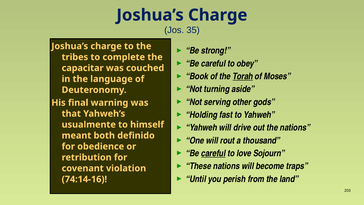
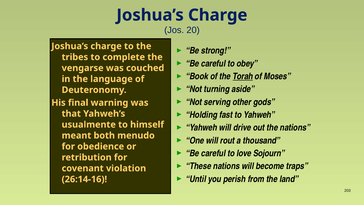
35: 35 -> 20 (193, 30)
capacitar: capacitar -> vengarse (83, 68)
definido: definido -> menudo (136, 135)
careful underline: present -> none (213, 153)
74:14-16: 74:14-16 -> 26:14-16 (84, 179)
